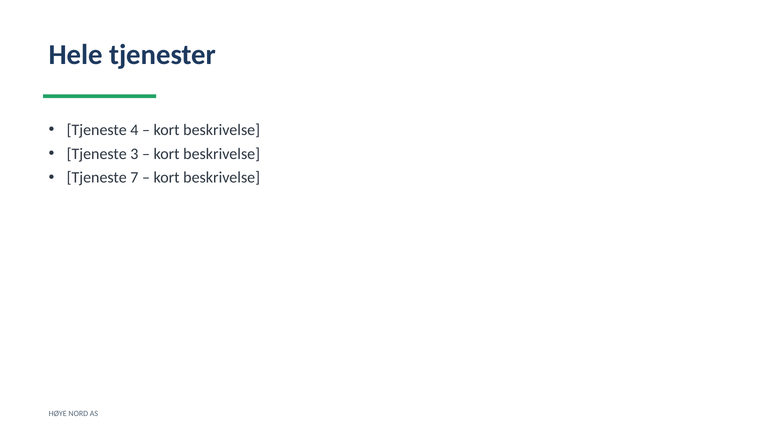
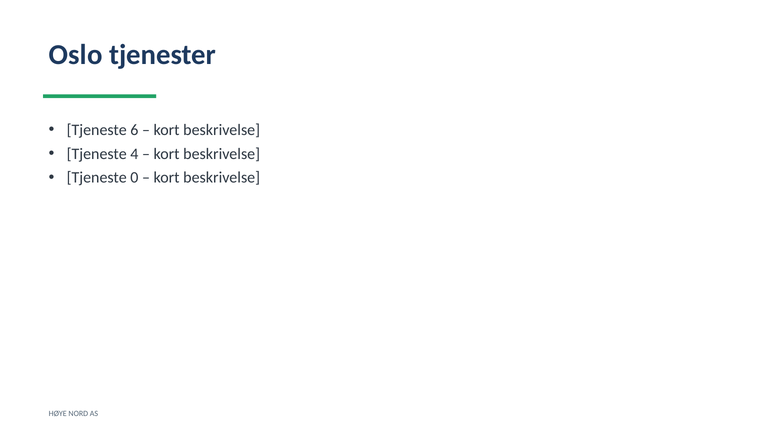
Hele: Hele -> Oslo (76, 55)
4: 4 -> 6 (134, 130)
3: 3 -> 4 (134, 154)
7: 7 -> 0 (134, 178)
